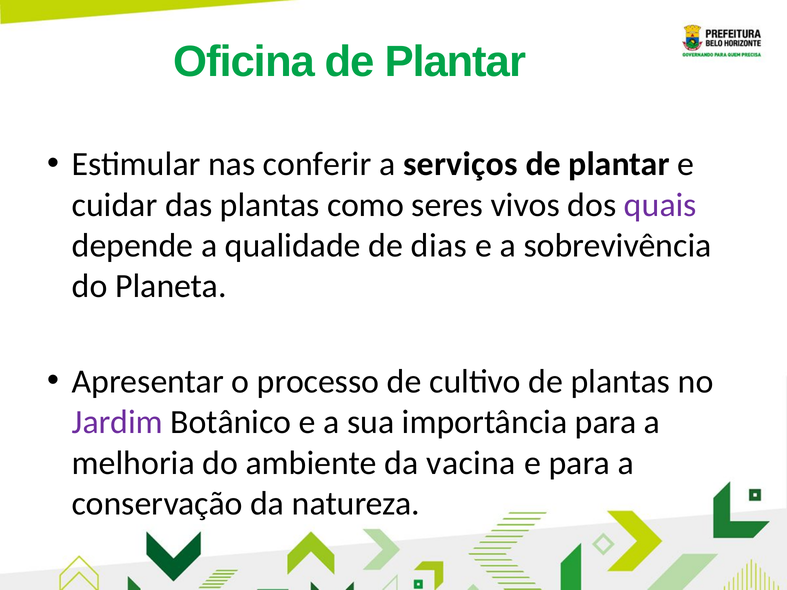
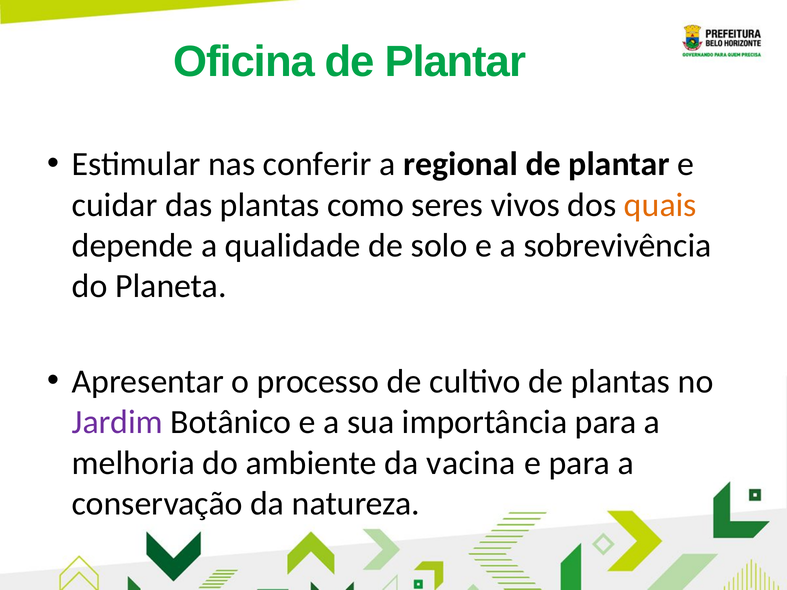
serviços: serviços -> regional (461, 164)
quais colour: purple -> orange (660, 205)
dias: dias -> solo (439, 246)
